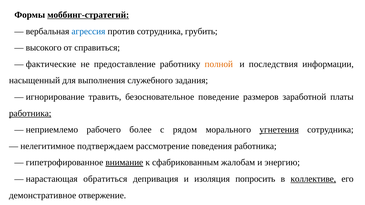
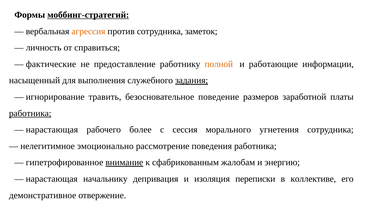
агрессия colour: blue -> orange (88, 31)
грубить: грубить -> заметок (201, 31)
высокого: высокого -> личность (44, 48)
последствия: последствия -> работающие (273, 64)
задания underline: none -> present (192, 81)
неприемлемо: неприемлемо -> нарастающая (52, 130)
рядом: рядом -> сессия (185, 130)
угнетения underline: present -> none (279, 130)
подтверждаем: подтверждаем -> эмоционально (105, 146)
обратиться: обратиться -> начальнику (105, 179)
попросить: попросить -> переписки (255, 179)
коллективе underline: present -> none (313, 179)
